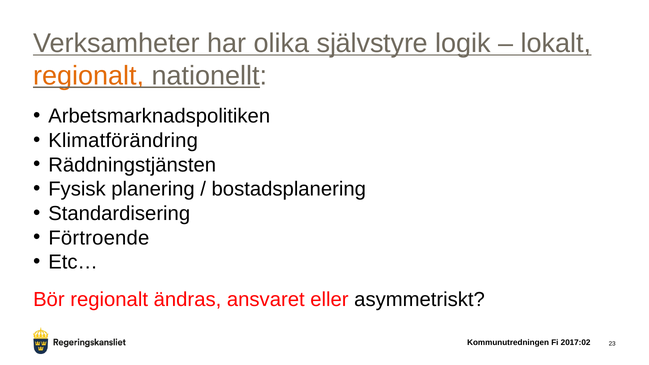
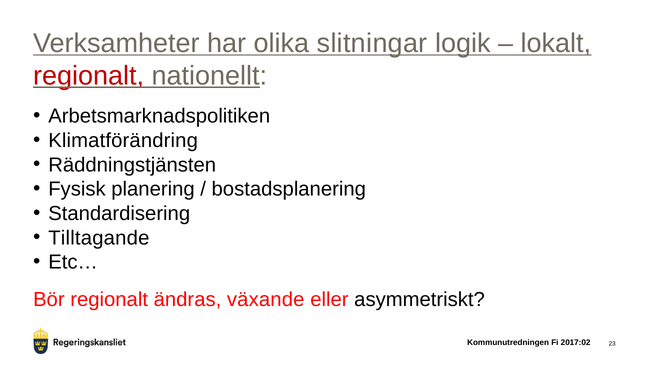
självstyre: självstyre -> slitningar (372, 43)
regionalt colour: orange -> red (89, 76)
Förtroende: Förtroende -> Tilltagande (99, 238)
ansvaret: ansvaret -> växande (266, 300)
